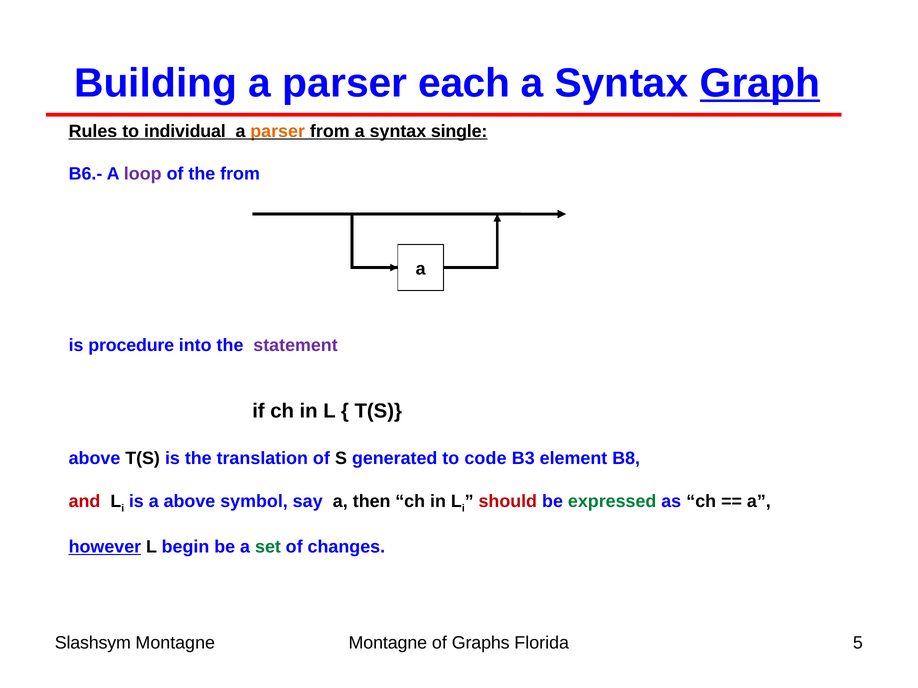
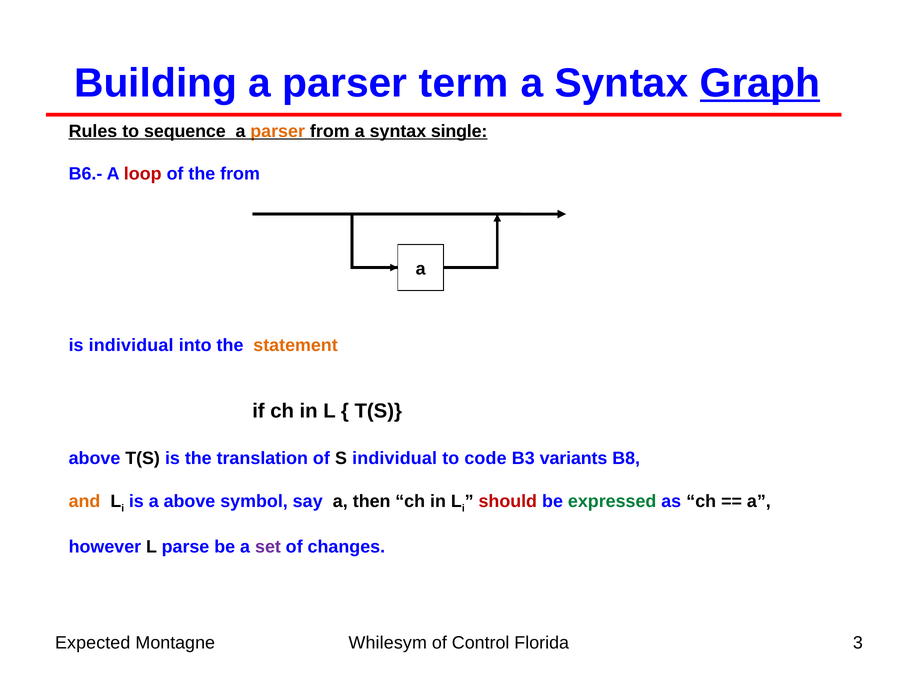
each: each -> term (464, 83)
individual: individual -> sequence (185, 131)
loop colour: purple -> red (143, 174)
is procedure: procedure -> individual (131, 346)
statement colour: purple -> orange (296, 346)
S generated: generated -> individual (395, 459)
element: element -> variants (574, 459)
and colour: red -> orange (85, 502)
however underline: present -> none (105, 547)
begin: begin -> parse (185, 547)
set colour: green -> purple (268, 547)
Slashsym: Slashsym -> Expected (93, 644)
Montagne Montagne: Montagne -> Whilesym (388, 644)
Graphs: Graphs -> Control (481, 644)
5: 5 -> 3 (858, 644)
